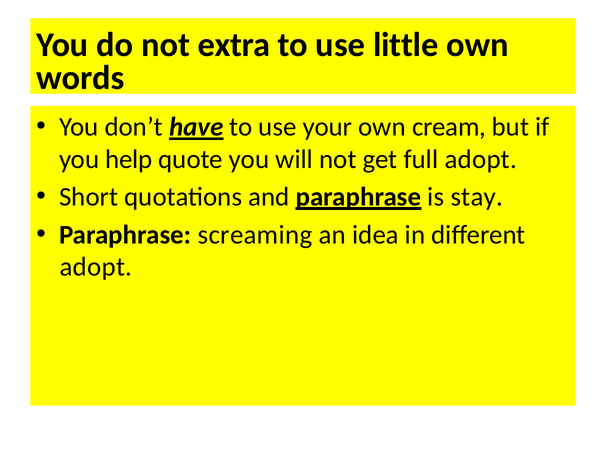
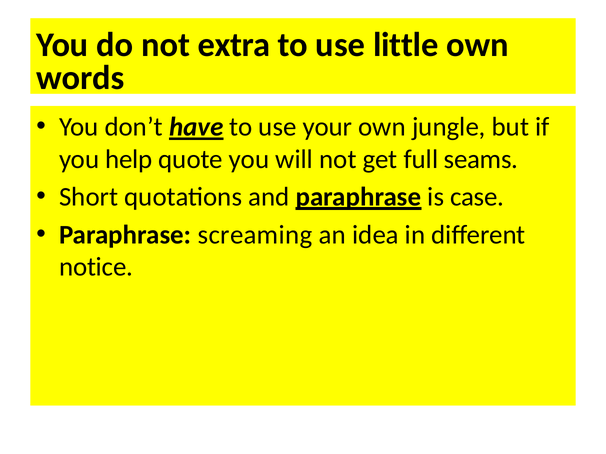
cream: cream -> jungle (449, 127)
full adopt: adopt -> seams (481, 159)
stay: stay -> case (477, 197)
adopt: adopt -> notice (96, 267)
